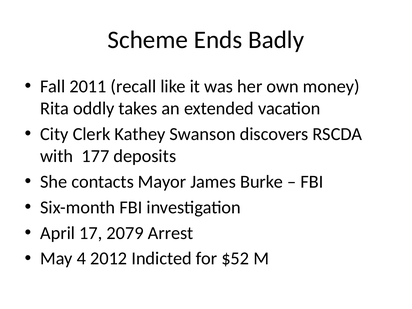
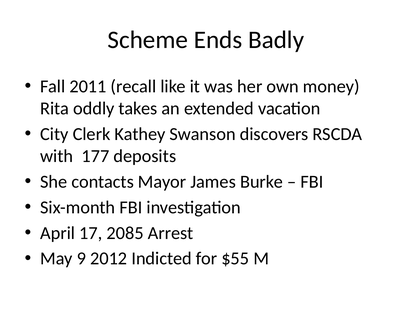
2079: 2079 -> 2085 (125, 233)
4: 4 -> 9 (81, 259)
$52: $52 -> $55 (235, 259)
